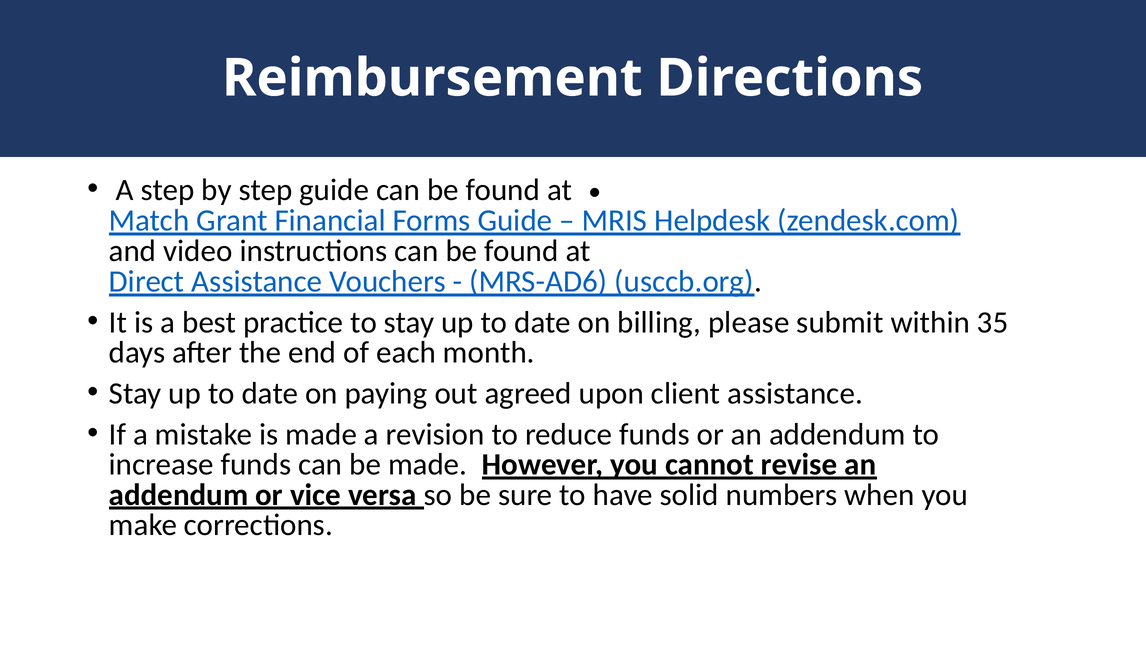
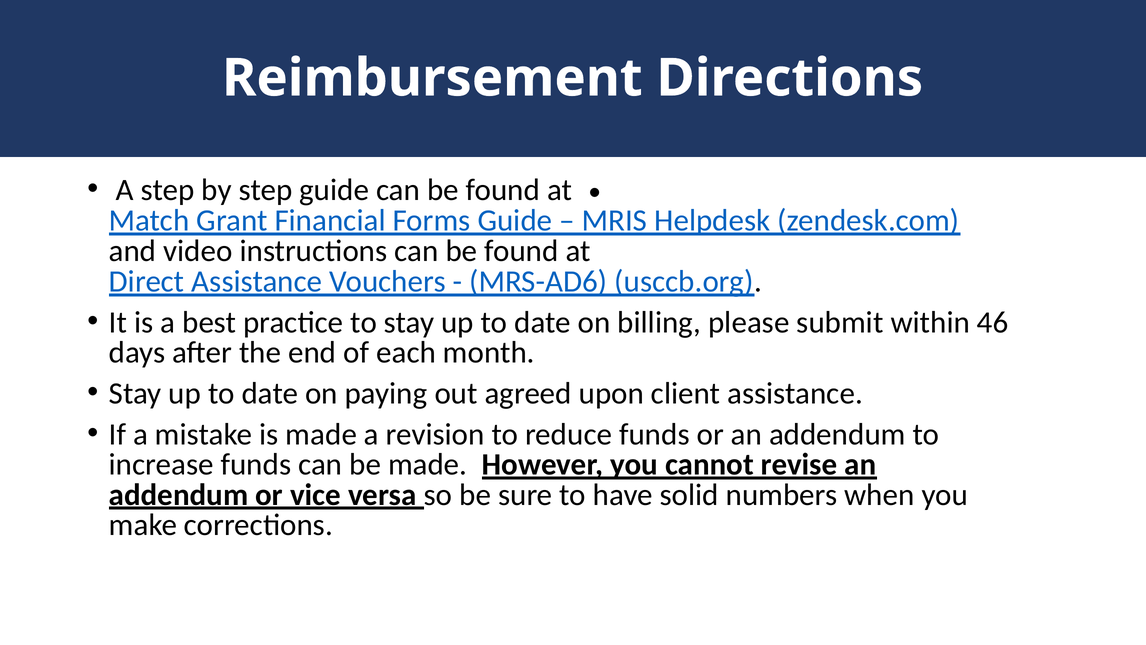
35: 35 -> 46 (993, 322)
